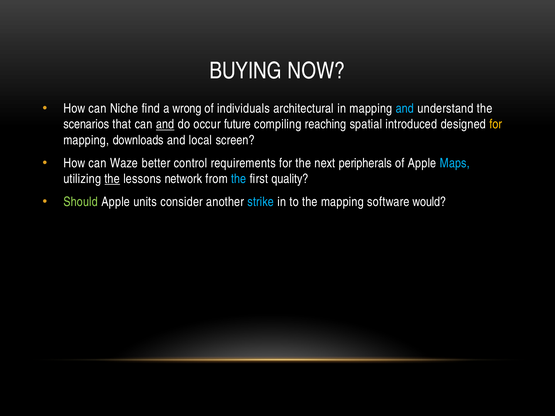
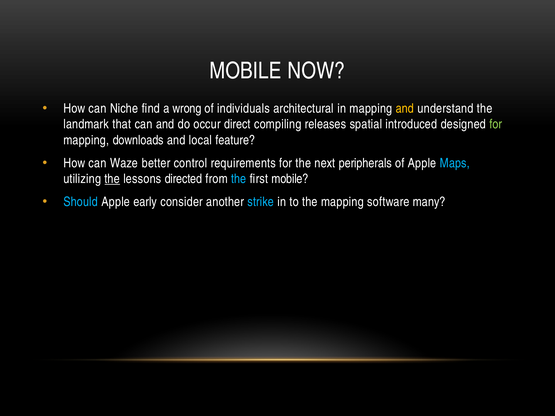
BUYING: BUYING -> MOBILE (245, 71)
and colour: light blue -> yellow (405, 109)
scenarios: scenarios -> landmark (86, 124)
and underline: present -> none (165, 124)
future: future -> direct (237, 124)
reaching: reaching -> releases (326, 124)
for colour: yellow -> light green (496, 124)
screen: screen -> feature (235, 140)
network: network -> directed (183, 179)
first quality: quality -> mobile (290, 179)
Should colour: light green -> light blue (81, 202)
units: units -> early (145, 202)
would: would -> many (429, 202)
